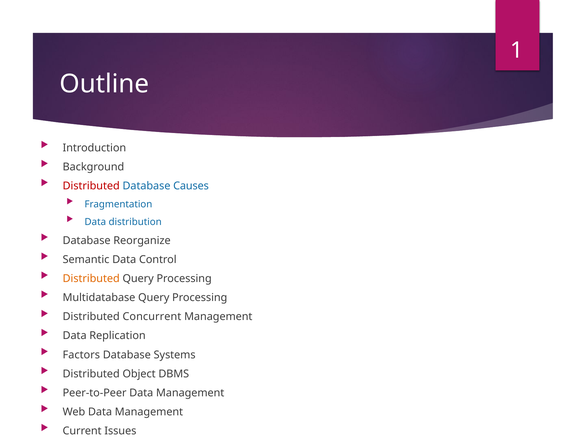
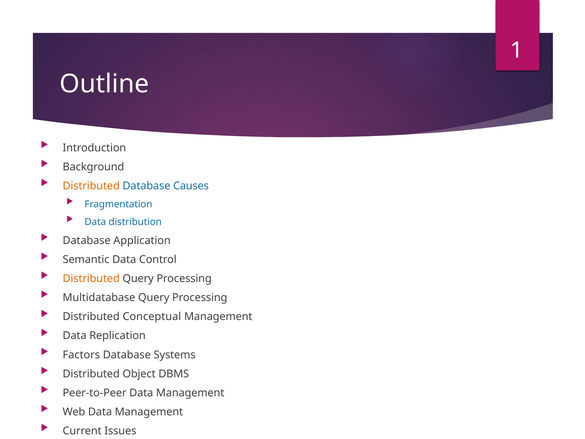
Distributed colour: red -> orange (91, 186)
Reorganize: Reorganize -> Application (142, 240)
Concurrent: Concurrent -> Conceptual (152, 317)
